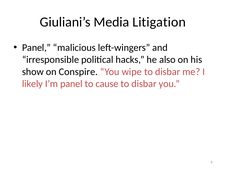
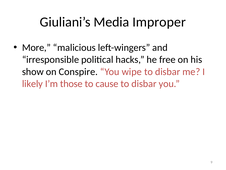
Litigation: Litigation -> Improper (159, 22)
Panel: Panel -> More (36, 47)
also: also -> free (167, 59)
I’m panel: panel -> those (71, 84)
